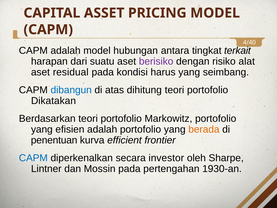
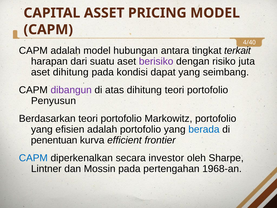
alat: alat -> juta (247, 61)
aset residual: residual -> dihitung (71, 72)
harus: harus -> dapat (163, 72)
dibangun colour: blue -> purple (71, 90)
Dikatakan: Dikatakan -> Penyusun (53, 101)
berada colour: orange -> blue (204, 129)
1930-an: 1930-an -> 1968-an (222, 169)
